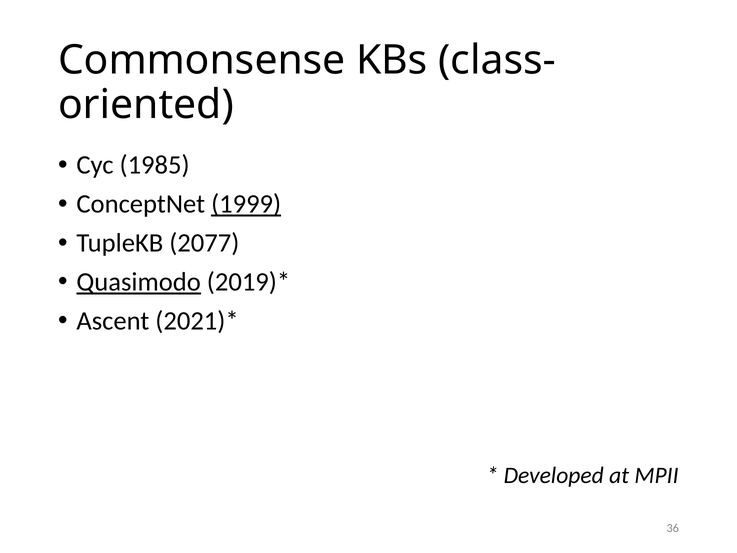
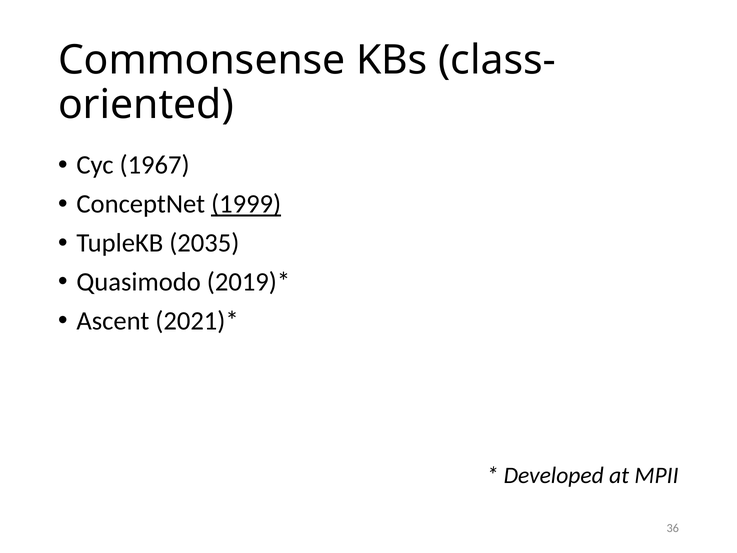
1985: 1985 -> 1967 (155, 165)
2077: 2077 -> 2035 (204, 243)
Quasimodo underline: present -> none (139, 282)
